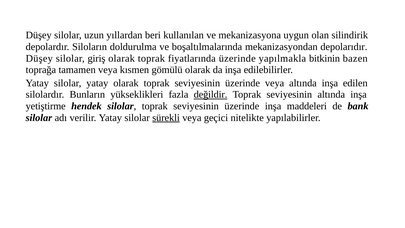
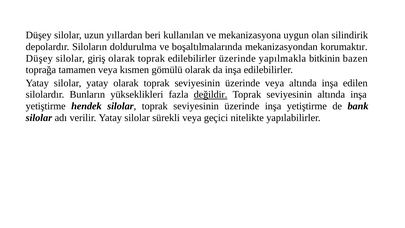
depolarıdır: depolarıdır -> korumaktır (344, 47)
toprak fiyatlarında: fiyatlarında -> edilebilirler (192, 58)
üzerinde inşa maddeleri: maddeleri -> yetiştirme (307, 106)
sürekli underline: present -> none (166, 118)
